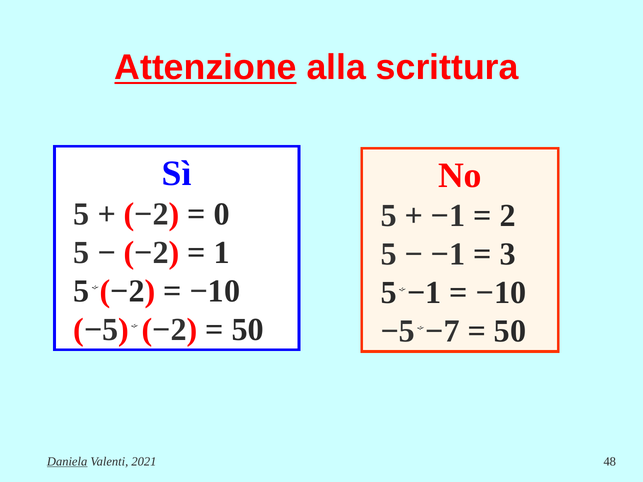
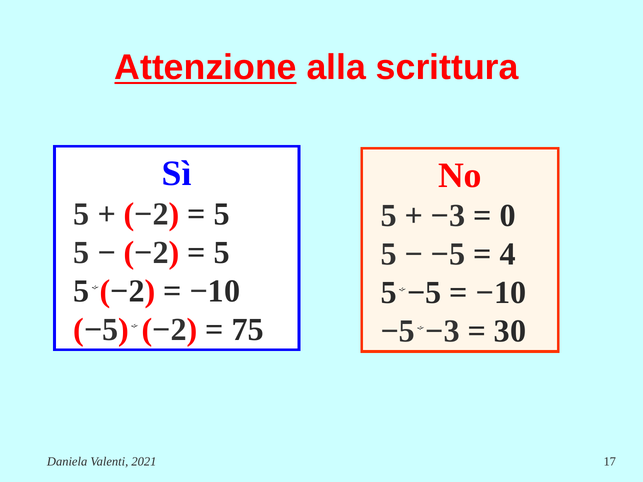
0: 0 -> 5 (222, 214)
−1: −1 -> −3 (448, 216)
2: 2 -> 0 (508, 216)
1: 1 -> 5 (222, 253)
−1: −1 -> −5 (448, 254)
3: 3 -> 4 (508, 254)
−1: −1 -> −5 (424, 293)
50: 50 -> 75 (248, 330)
−7: −7 -> −3 (442, 332)
50: 50 -> 30 (510, 332)
Daniela underline: present -> none (67, 462)
48: 48 -> 17 (610, 462)
